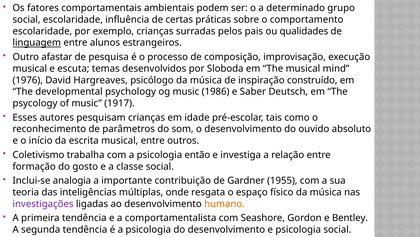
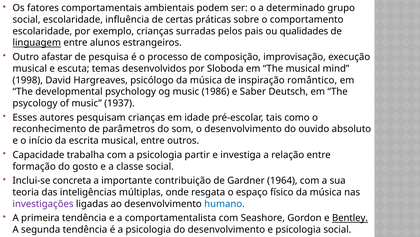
1976: 1976 -> 1998 (28, 80)
construído: construído -> romântico (312, 80)
1917: 1917 -> 1937 (119, 103)
Coletivismo: Coletivismo -> Capacidade (38, 154)
então: então -> partir (197, 154)
analogia: analogia -> concreta (72, 180)
1955: 1955 -> 1964 (282, 180)
humano colour: orange -> blue (224, 203)
Bentley underline: none -> present (350, 217)
